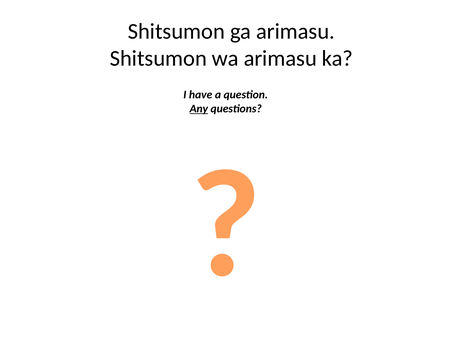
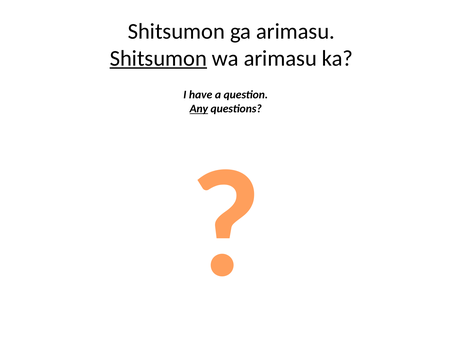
Shitsumon underline: none -> present (158, 58)
